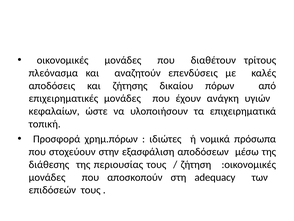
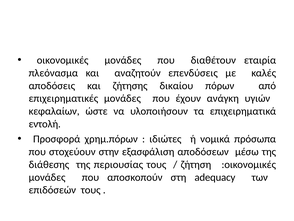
τρίτους: τρίτους -> εταιρία (260, 60)
τοπική: τοπική -> εντολή (45, 124)
